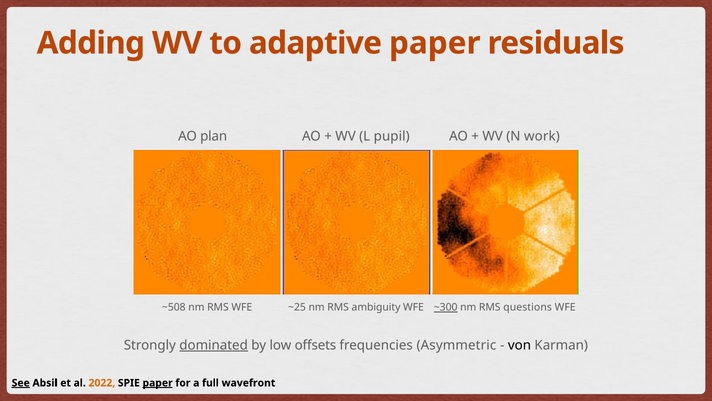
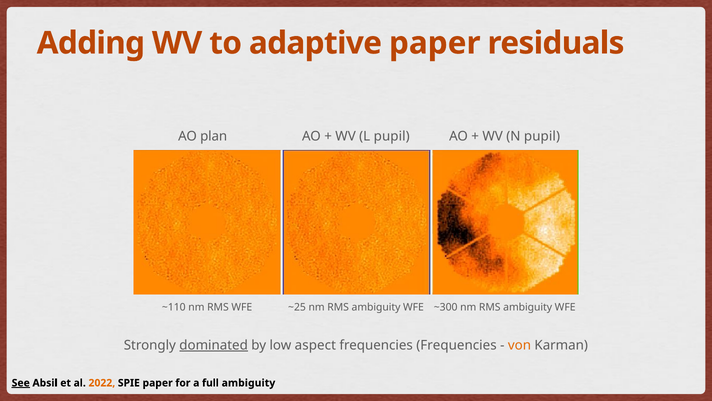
N work: work -> pupil (542, 136)
~508: ~508 -> ~110 (174, 307)
~300 underline: present -> none (446, 307)
questions: questions -> ambiguity (528, 307)
offsets: offsets -> aspect (315, 345)
frequencies Asymmetric: Asymmetric -> Frequencies (456, 345)
von colour: black -> orange (519, 345)
paper underline: present -> none (158, 382)
full wavefront: wavefront -> ambiguity (248, 382)
